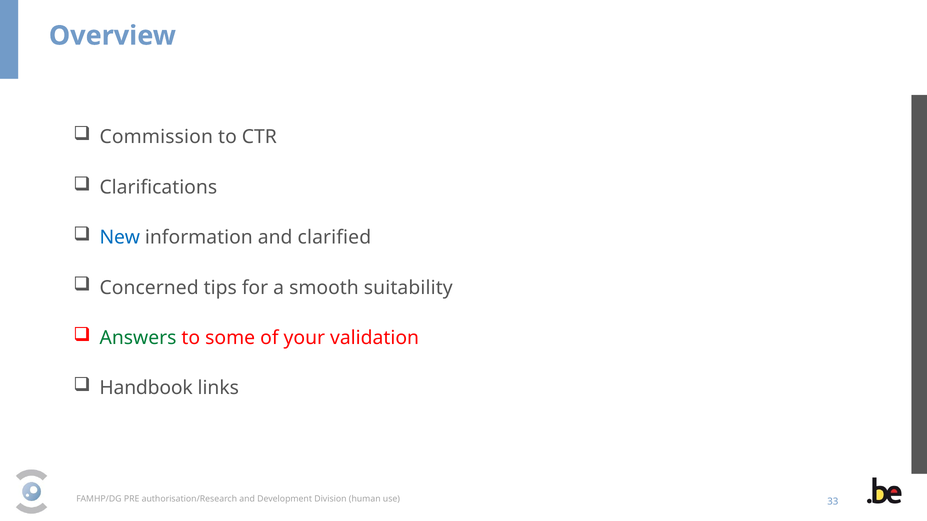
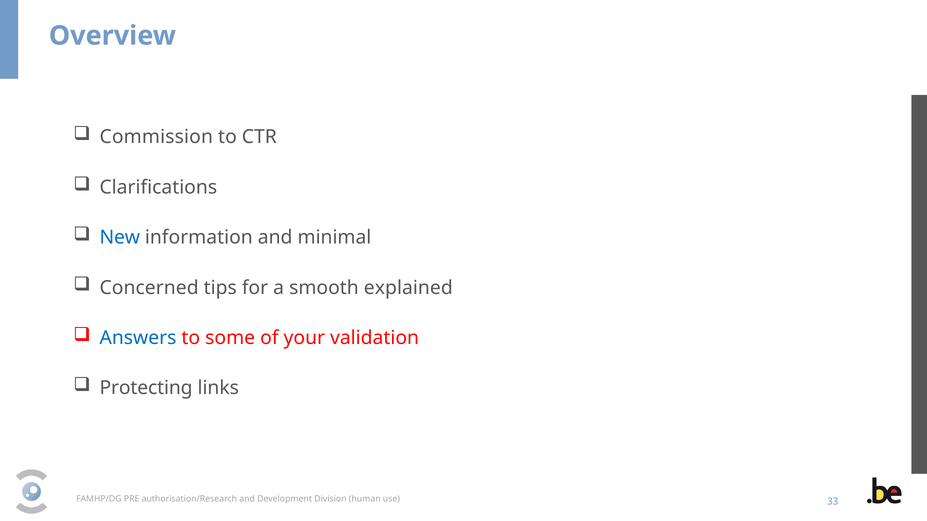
clarified: clarified -> minimal (334, 238)
suitability: suitability -> explained (408, 288)
Answers colour: green -> blue (138, 338)
Handbook: Handbook -> Protecting (146, 388)
